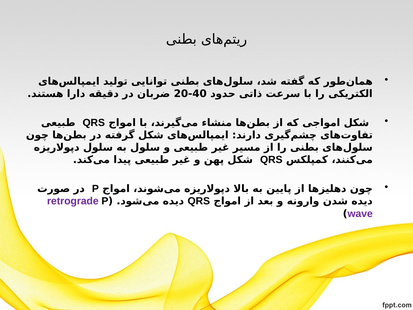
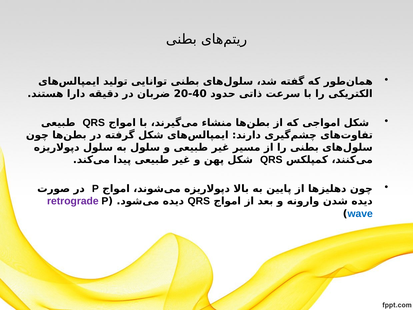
wave colour: purple -> blue (360, 213)
